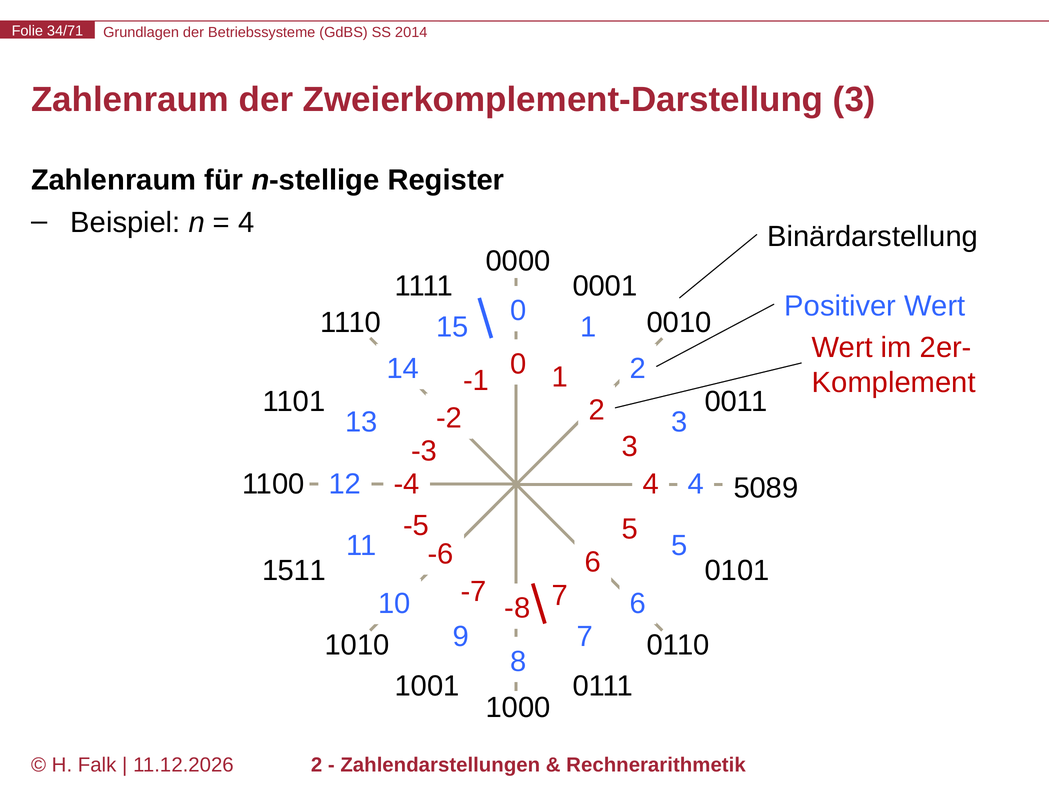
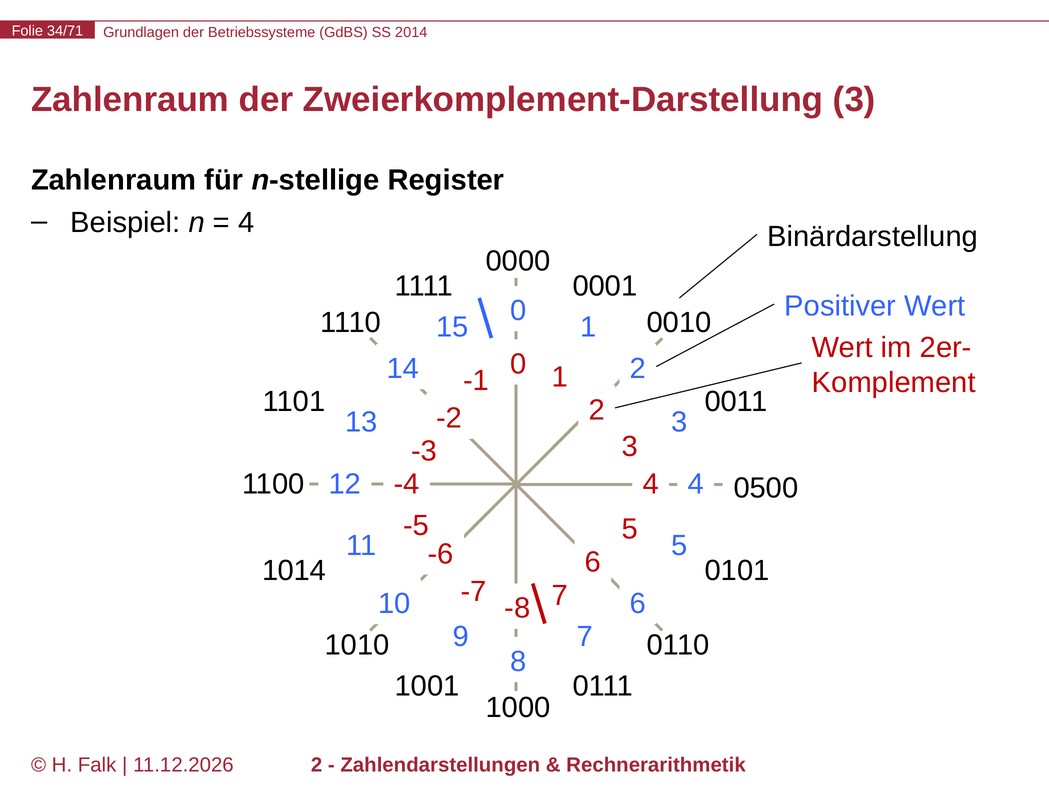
5089: 5089 -> 0500 (766, 488)
1511: 1511 -> 1014 (294, 570)
